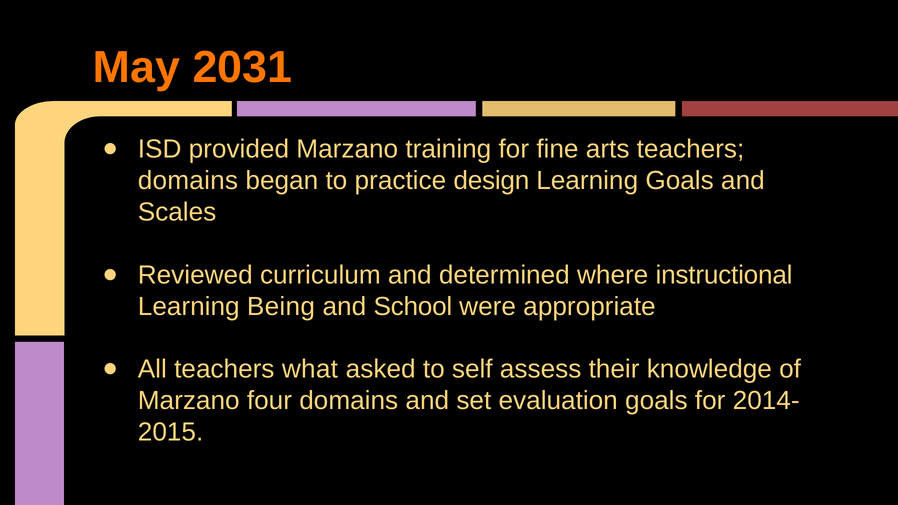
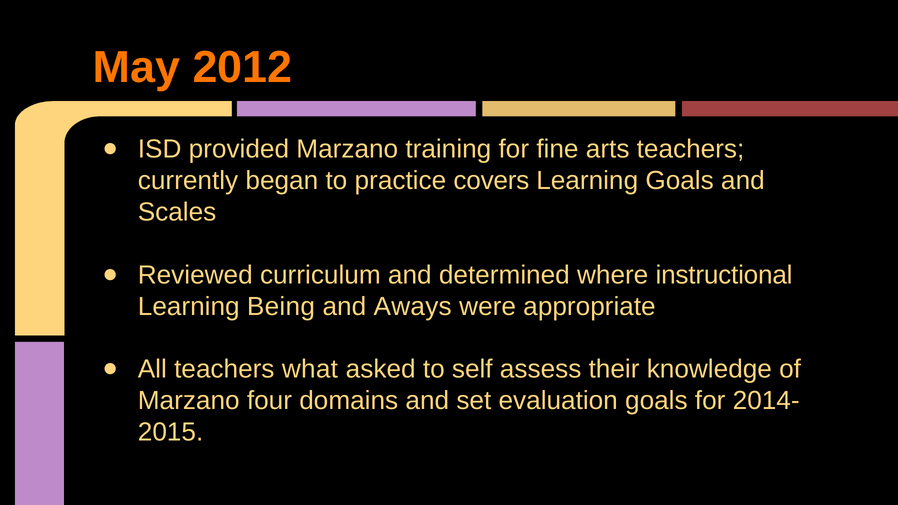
2031: 2031 -> 2012 (242, 67)
domains: domains -> currently (188, 181)
design: design -> covers (491, 181)
School: School -> Aways (413, 306)
